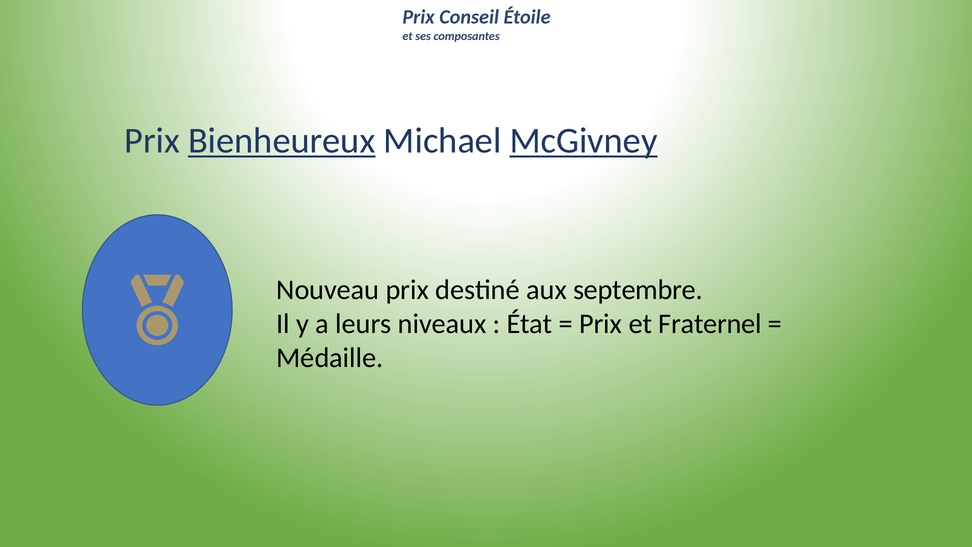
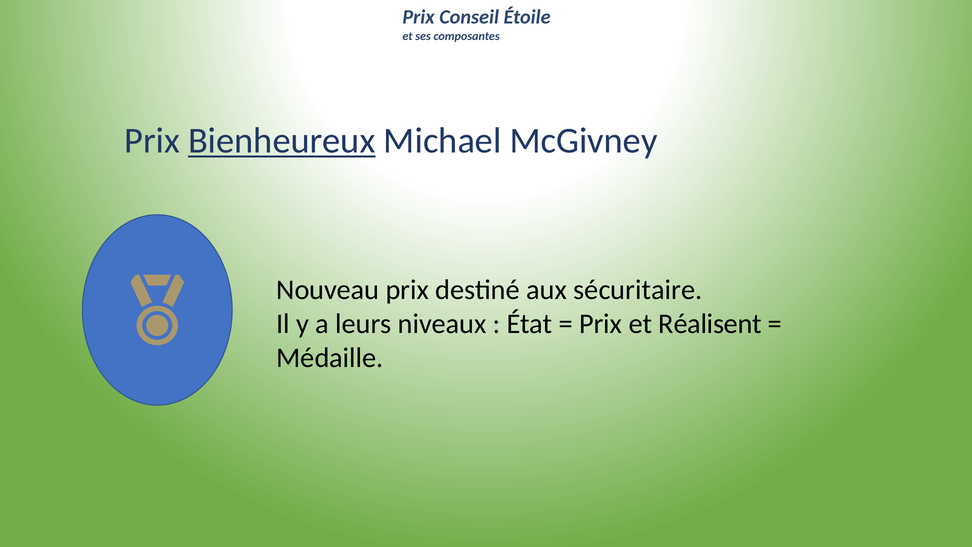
McGivney underline: present -> none (584, 141)
septembre: septembre -> sécuritaire (638, 290)
Fraternel: Fraternel -> Réalisent (710, 324)
